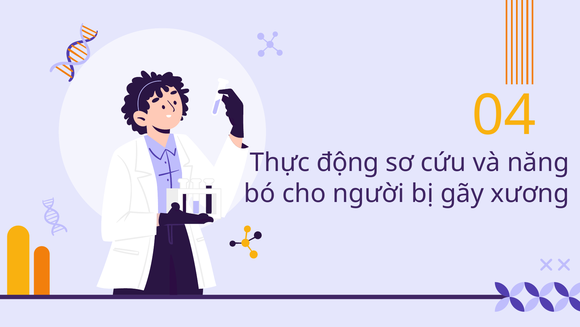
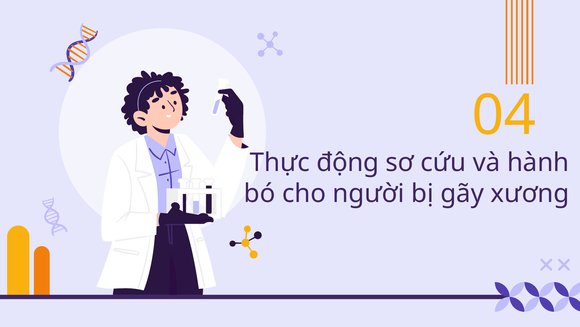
năng: năng -> hành (538, 162)
